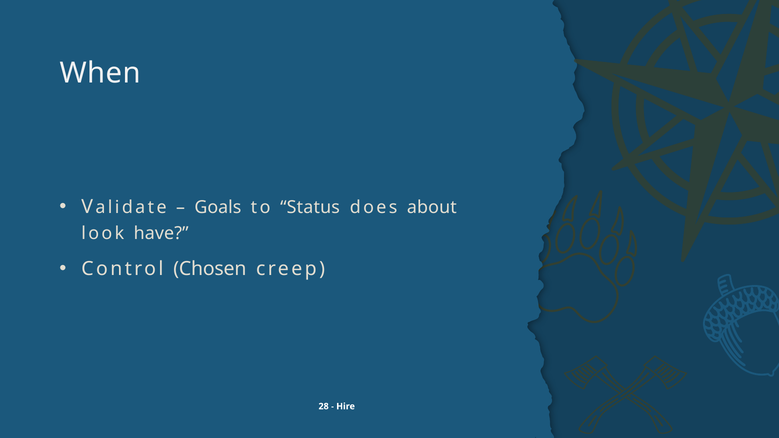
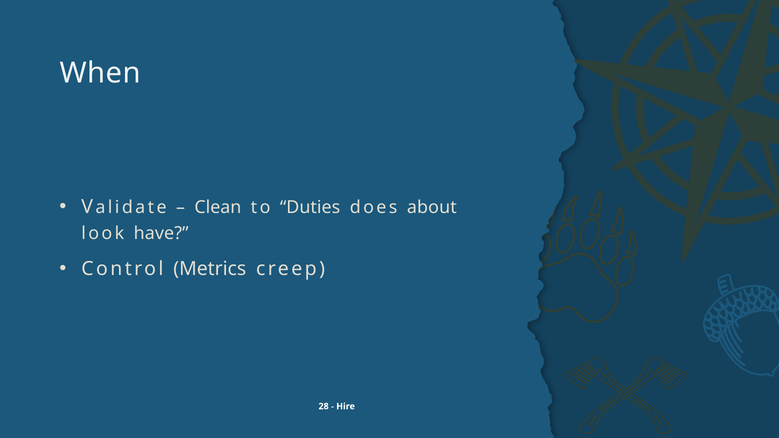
Goals: Goals -> Clean (218, 208)
Status: Status -> Duties (310, 208)
Chosen: Chosen -> Metrics (210, 269)
